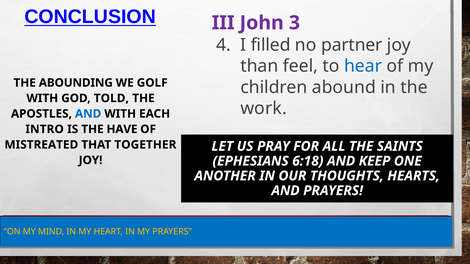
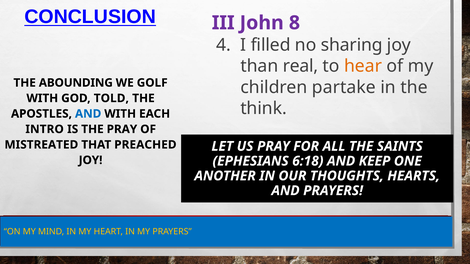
3: 3 -> 8 (294, 23)
partner: partner -> sharing (352, 45)
feel: feel -> real (301, 66)
hear colour: blue -> orange (363, 66)
abound: abound -> partake (344, 87)
work: work -> think (264, 108)
THE HAVE: HAVE -> PRAY (122, 129)
TOGETHER: TOGETHER -> PREACHED (145, 145)
